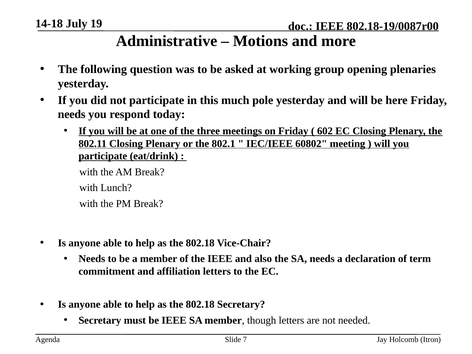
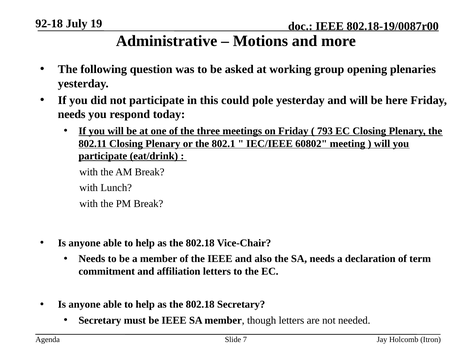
14-18: 14-18 -> 92-18 (49, 24)
much: much -> could (235, 100)
602: 602 -> 793 (325, 131)
